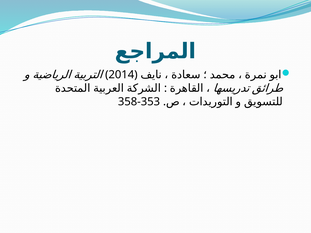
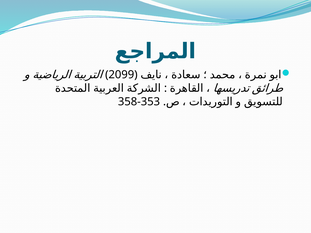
2014: 2014 -> 2099 (121, 75)
